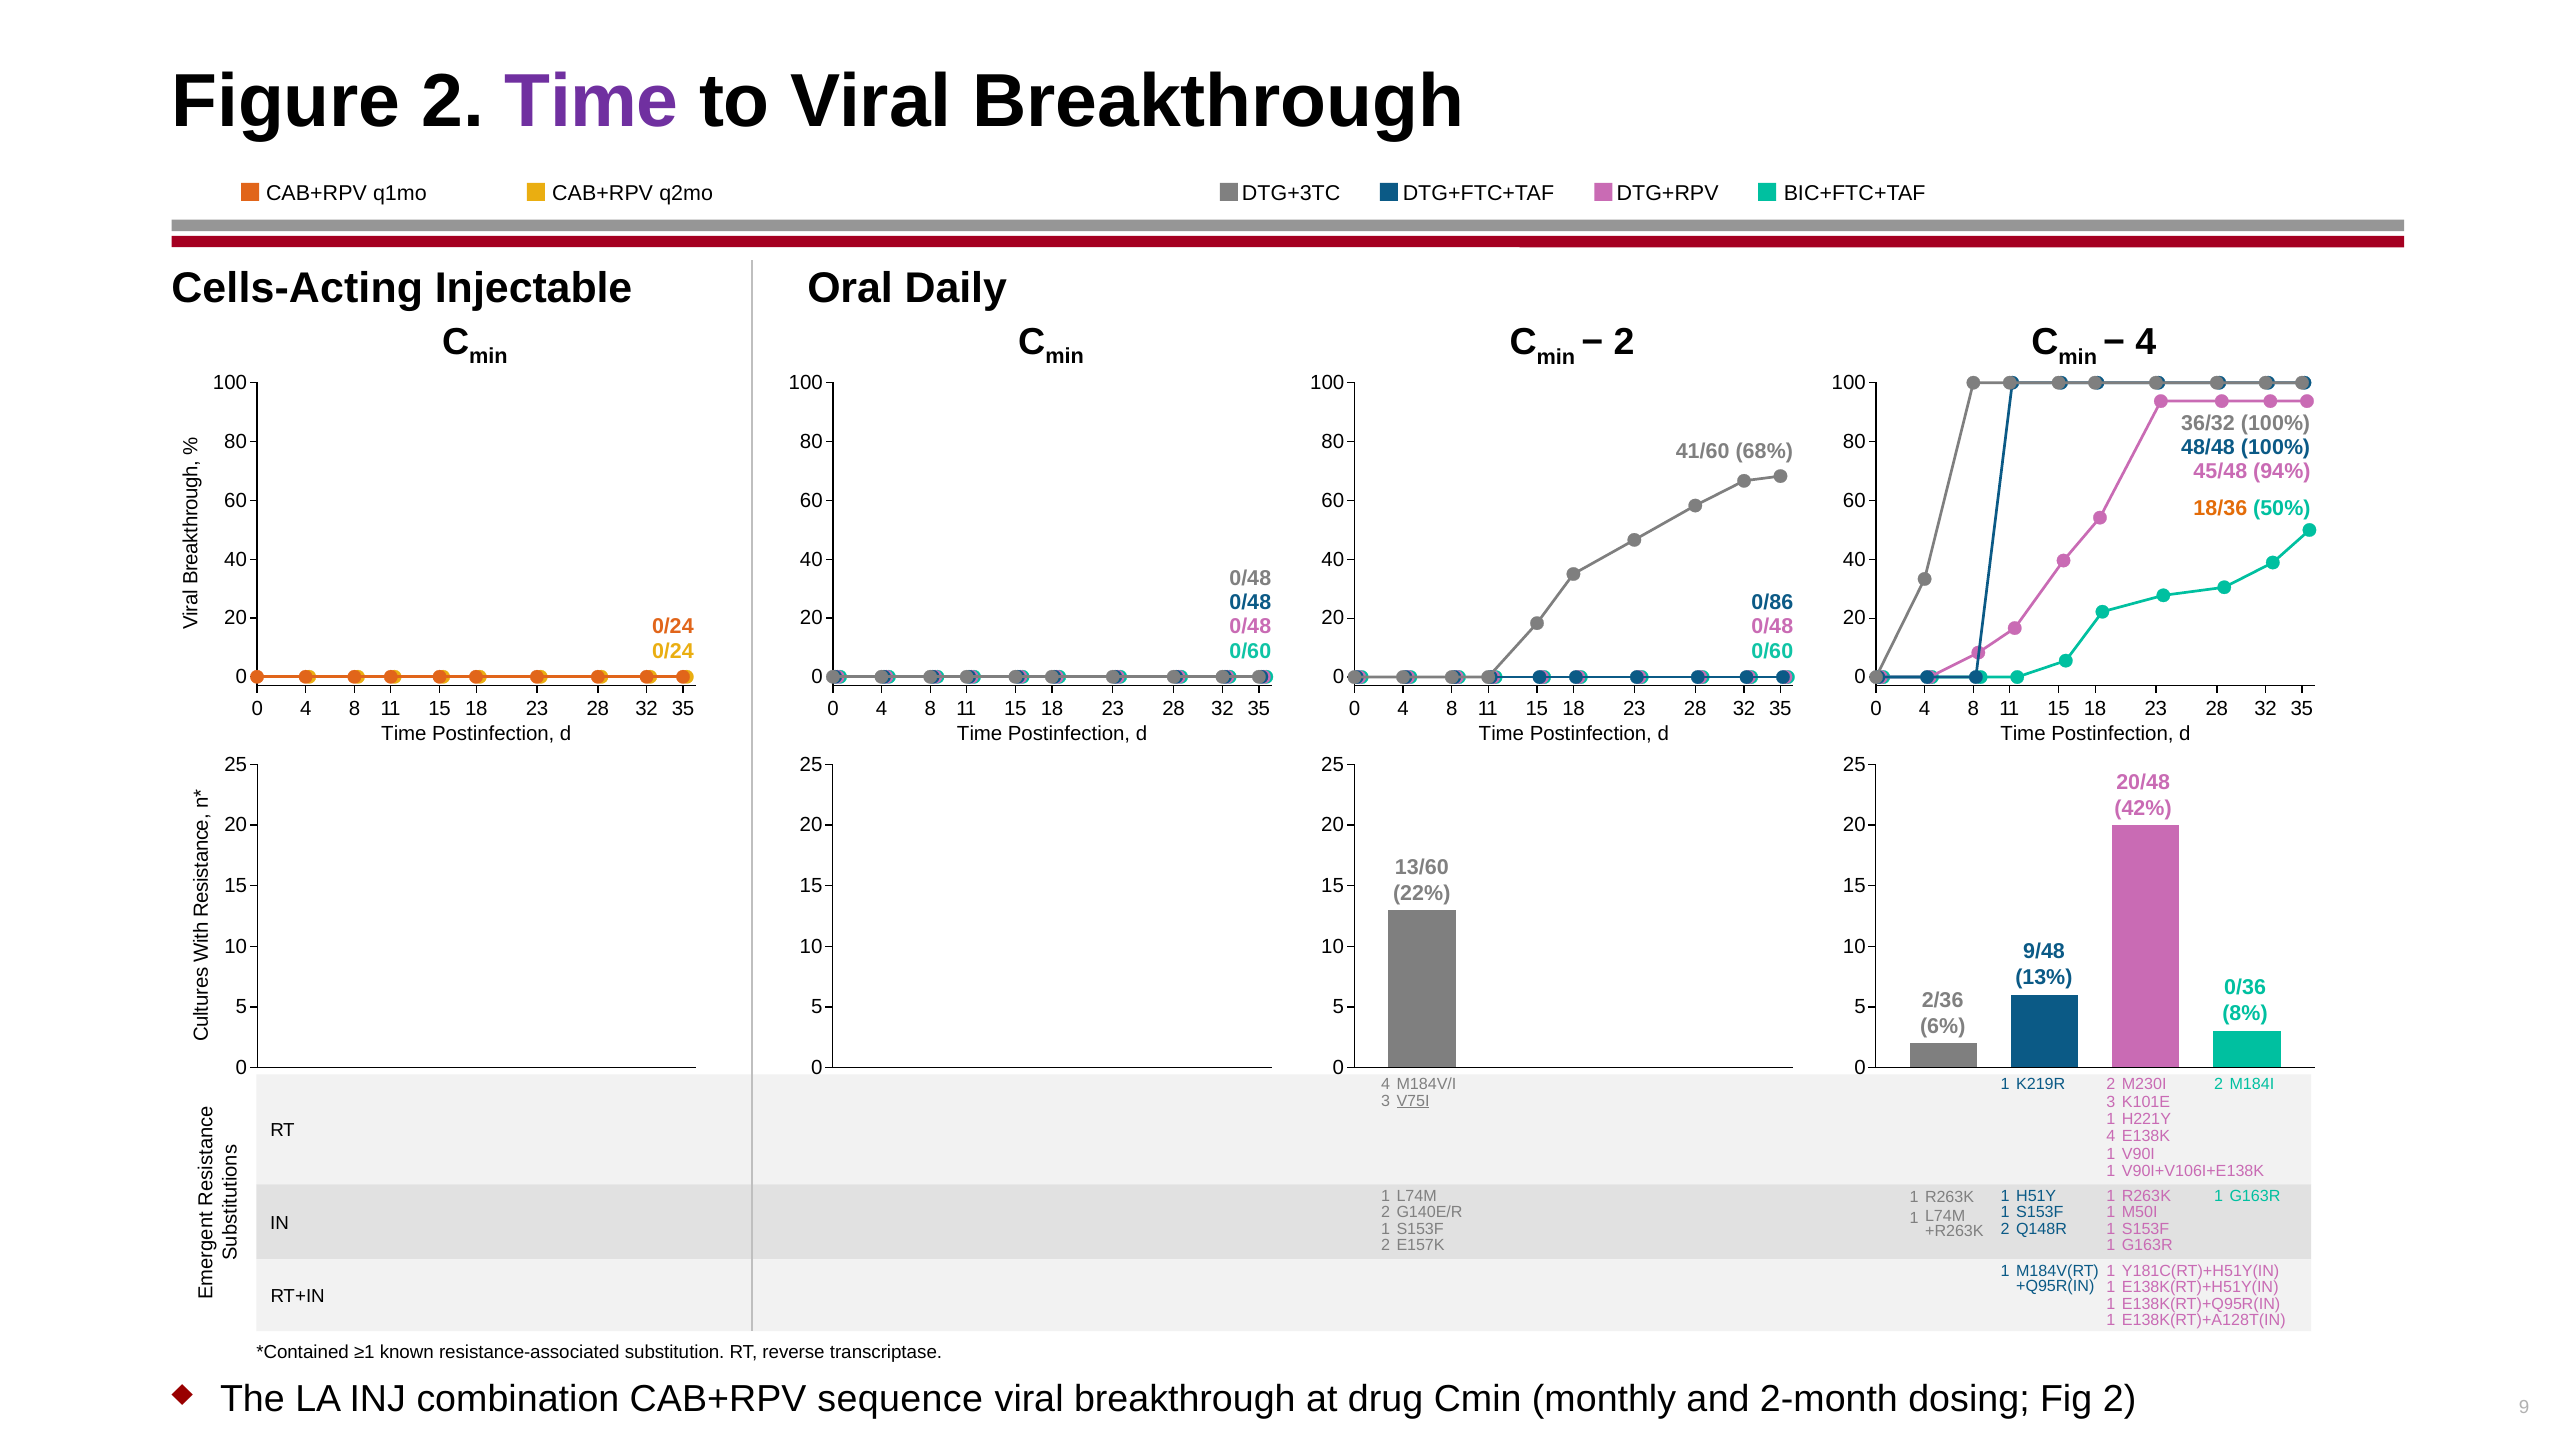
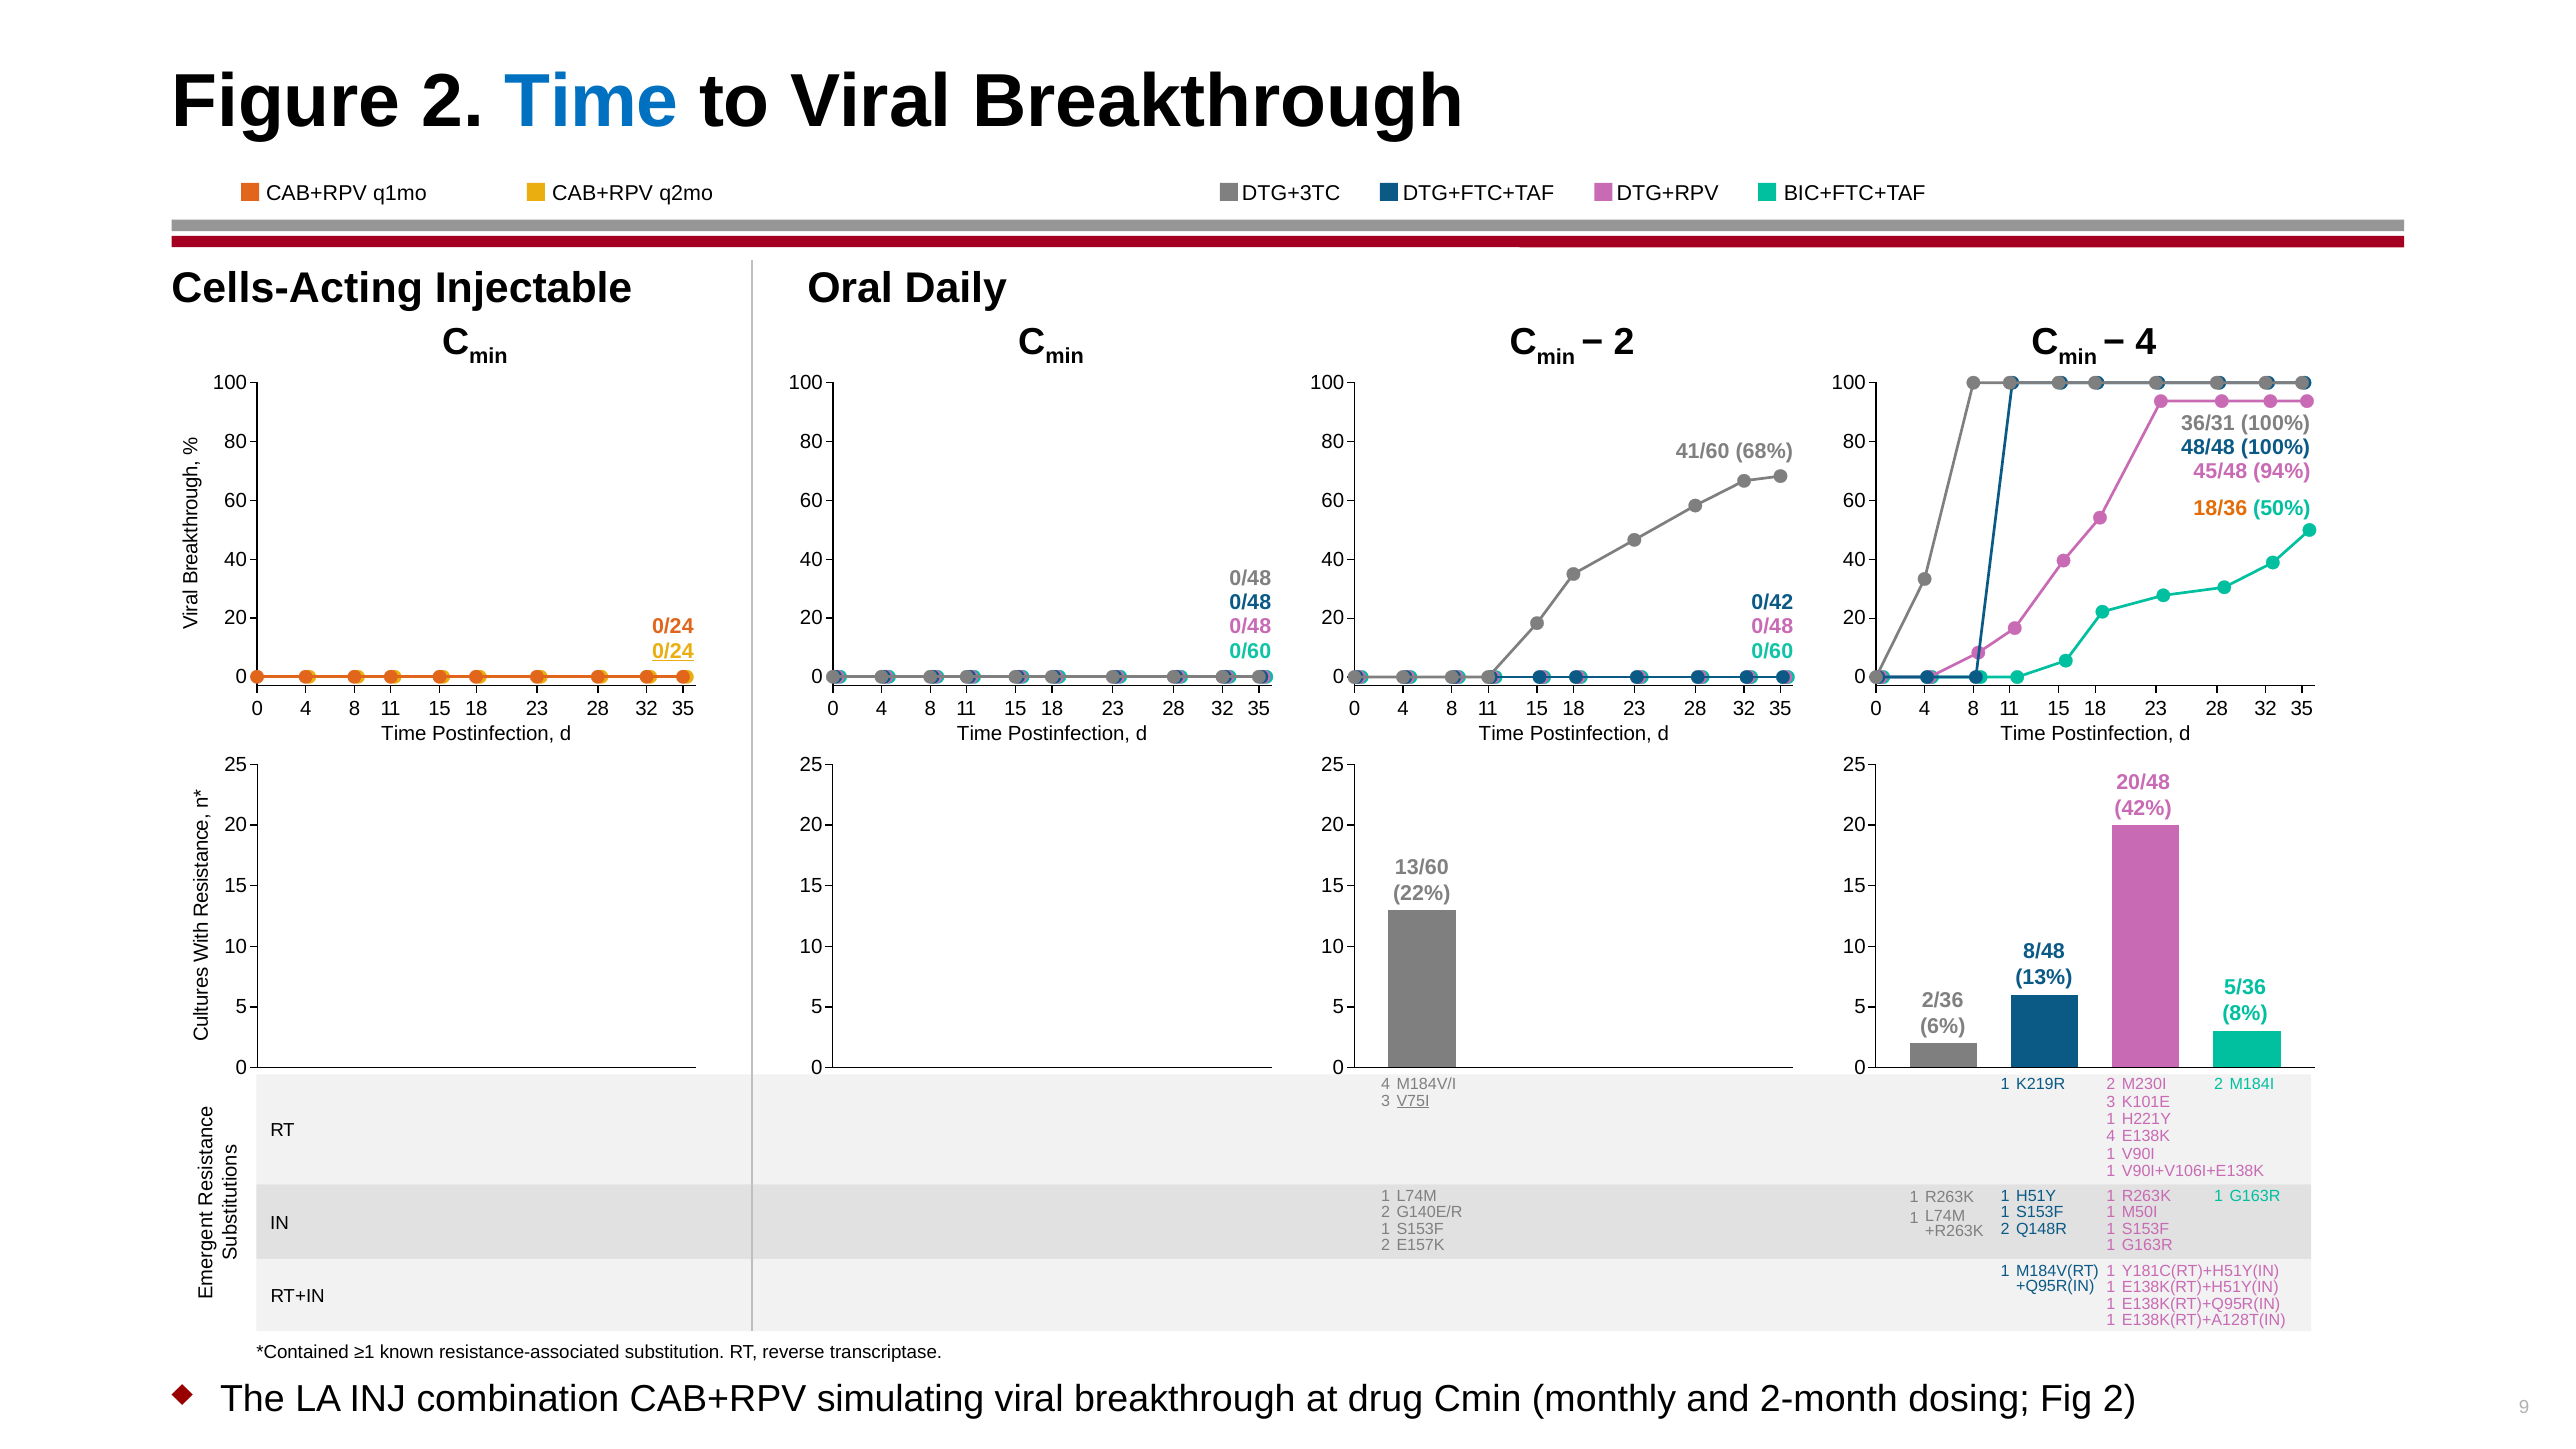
Time colour: purple -> blue (592, 102)
36/32: 36/32 -> 36/31 (2208, 423)
0/86: 0/86 -> 0/42 (1772, 602)
0/24 underline: none -> present (673, 651)
9/48: 9/48 -> 8/48 (2044, 951)
0/36: 0/36 -> 5/36 (2245, 987)
sequence: sequence -> simulating (901, 1399)
